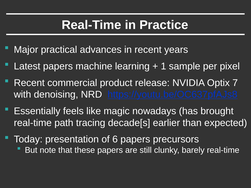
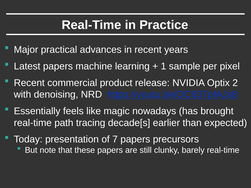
7: 7 -> 2 (235, 83)
6: 6 -> 7 (115, 140)
